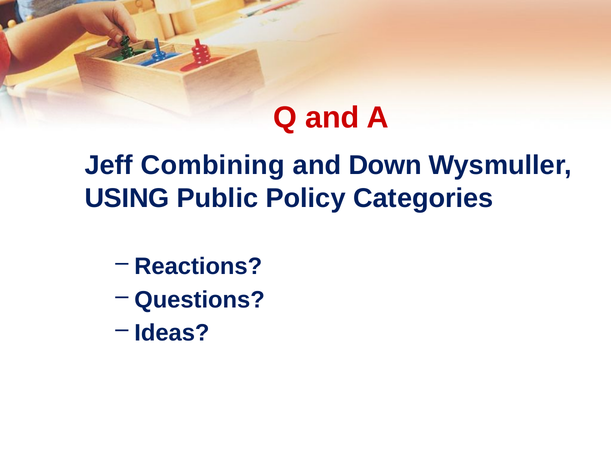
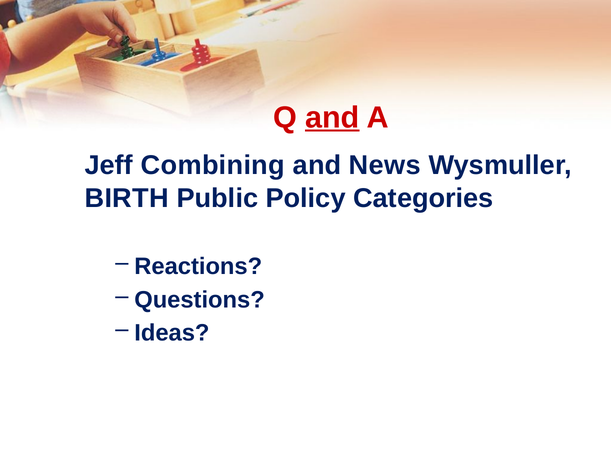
and underline: none -> present (332, 118)
Down: Down -> News (385, 166)
USING: USING -> BIRTH (127, 198)
